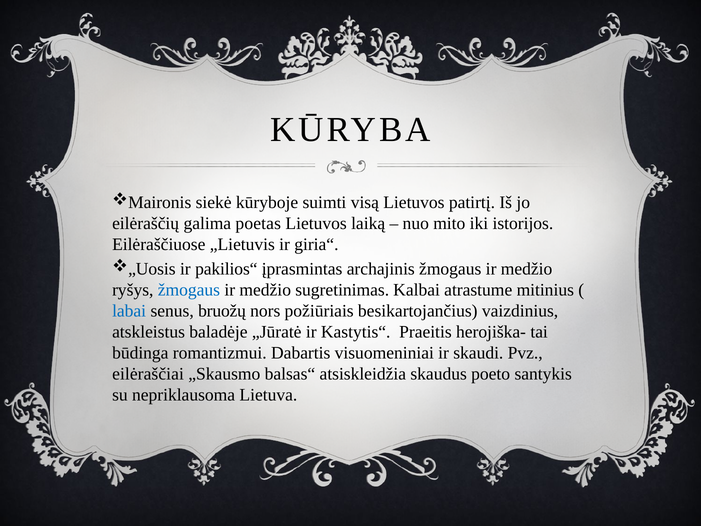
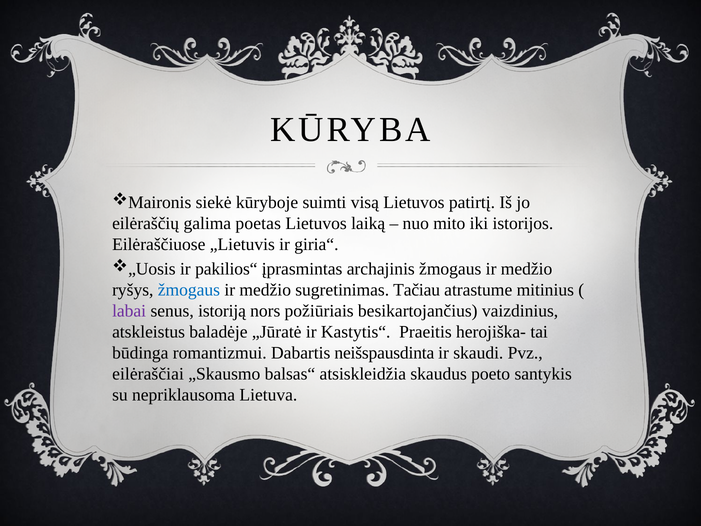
Kalbai: Kalbai -> Tačiau (417, 290)
labai colour: blue -> purple (129, 311)
bruožų: bruožų -> istoriją (222, 311)
visuomeniniai: visuomeniniai -> neišspausdinta (384, 353)
